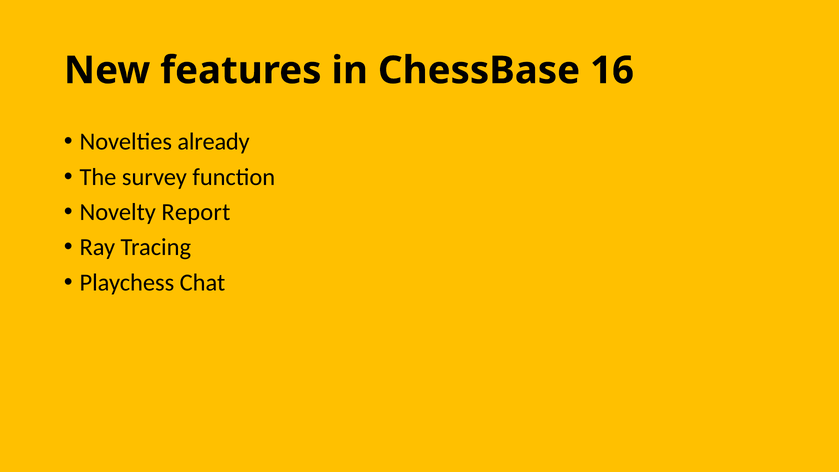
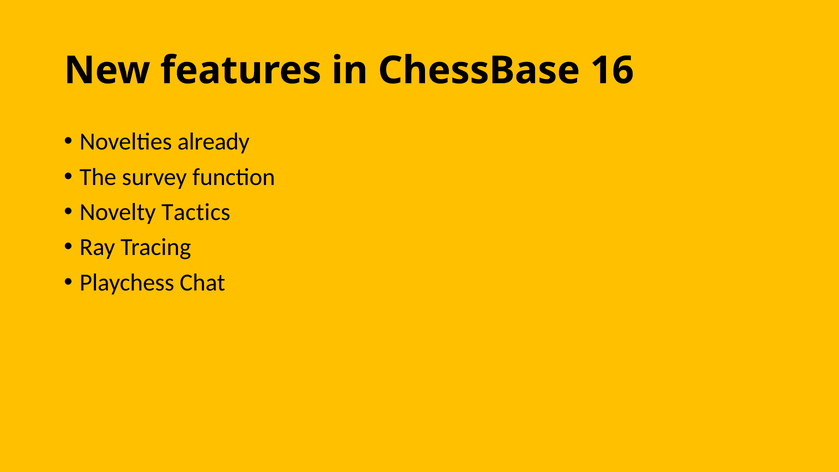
Report: Report -> Tactics (196, 212)
